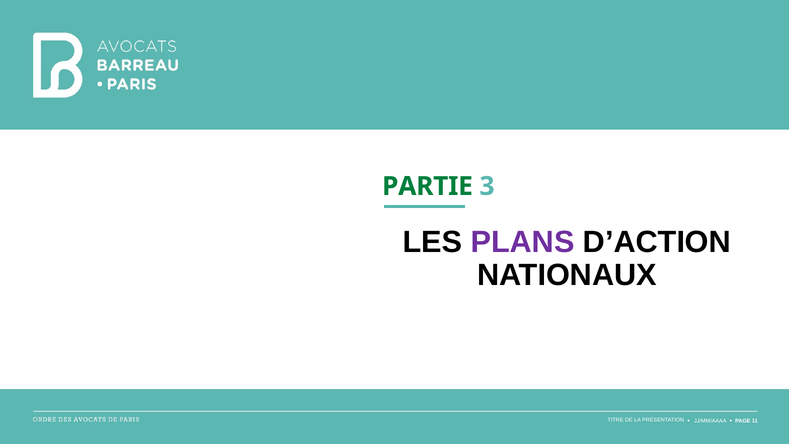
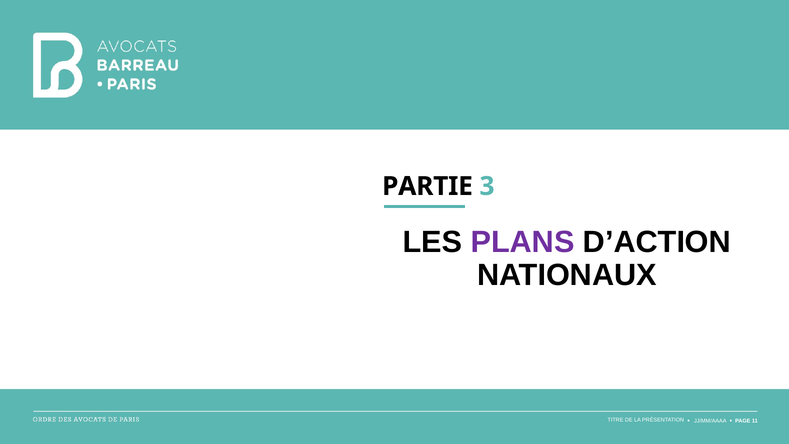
PARTIE colour: green -> black (427, 186)
